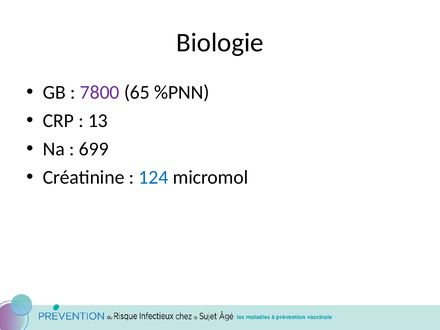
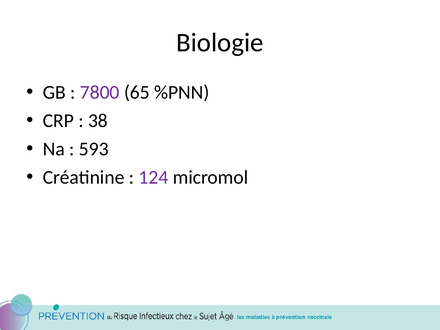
13: 13 -> 38 (98, 121)
699: 699 -> 593 (94, 149)
124 colour: blue -> purple (153, 177)
